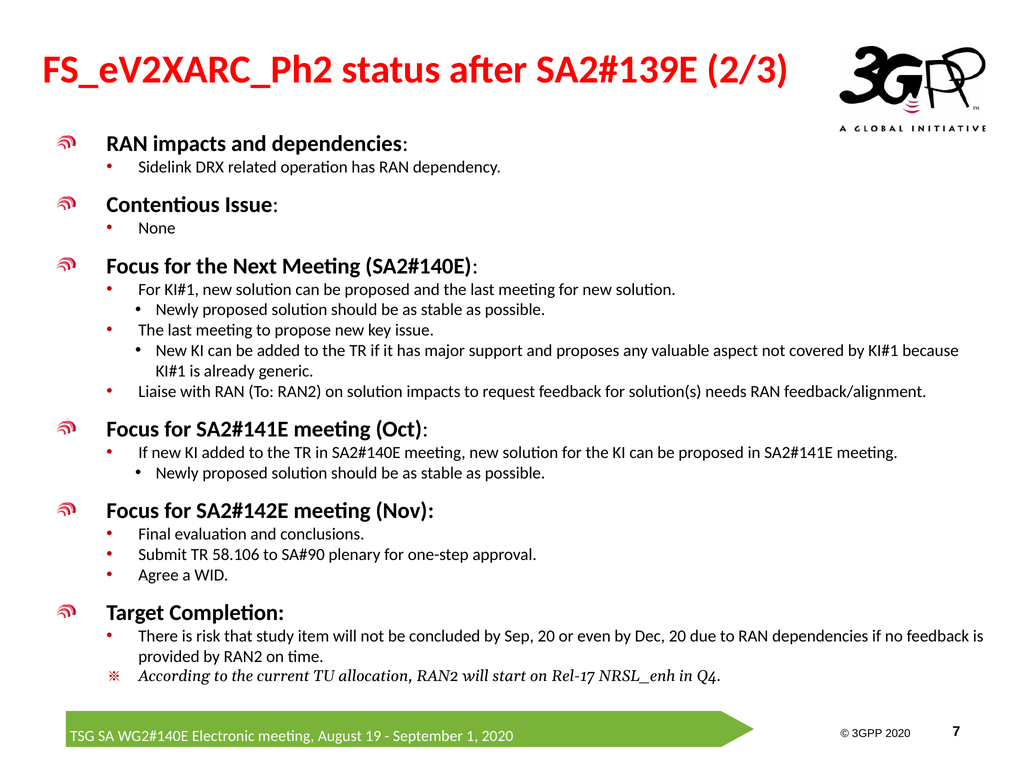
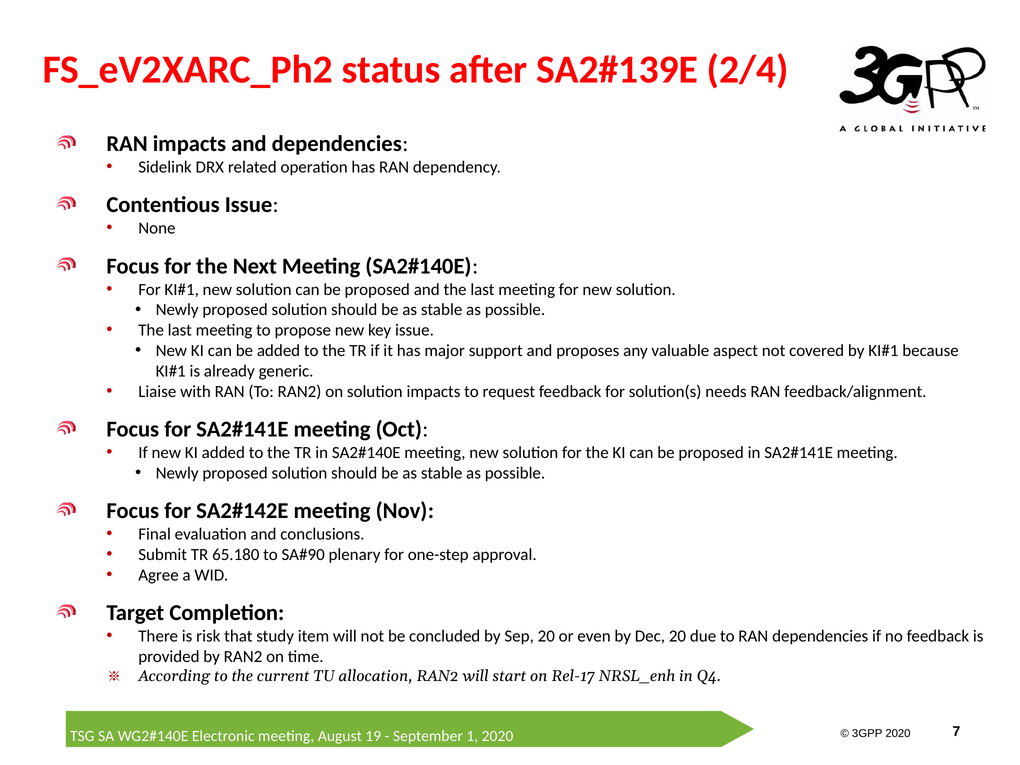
2/3: 2/3 -> 2/4 (748, 70)
58.106: 58.106 -> 65.180 (236, 555)
